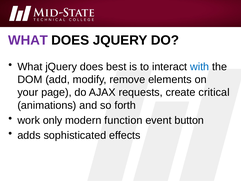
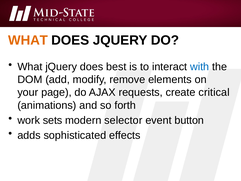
WHAT colour: purple -> orange (28, 40)
only: only -> sets (53, 120)
function: function -> selector (123, 120)
